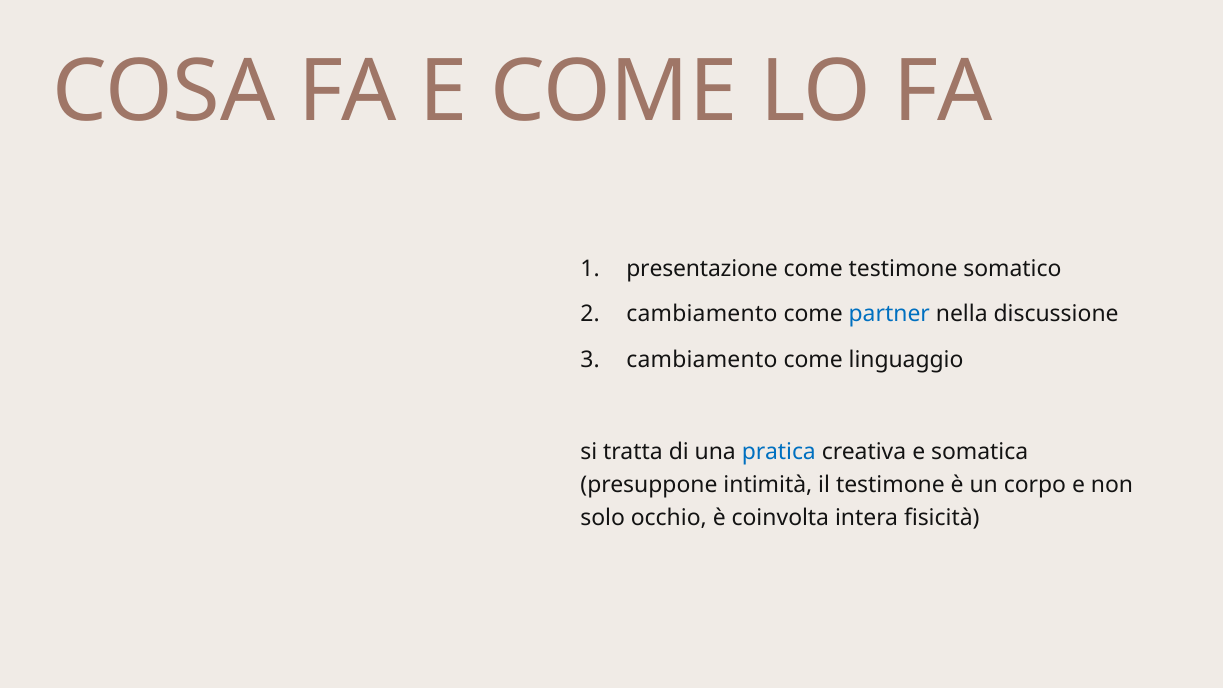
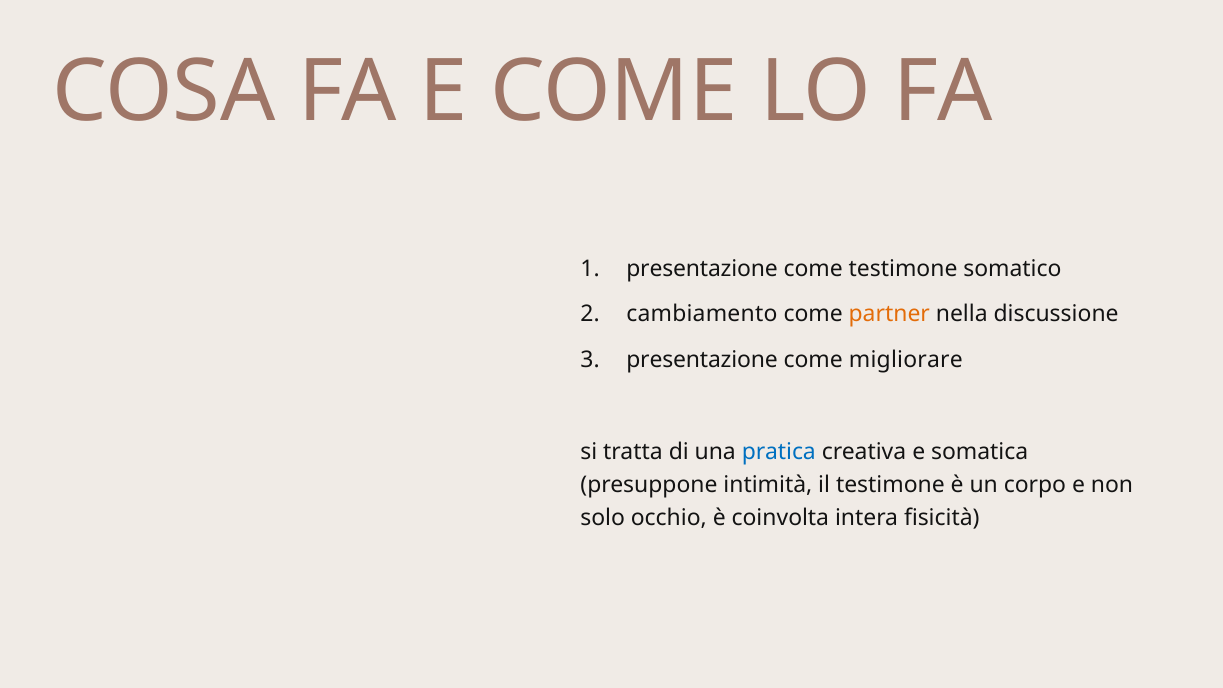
partner colour: blue -> orange (889, 314)
cambiamento: cambiamento -> presentazione (702, 360)
linguaggio: linguaggio -> migliorare (906, 360)
